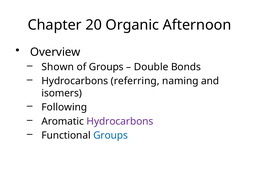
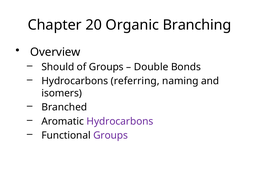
Afternoon: Afternoon -> Branching (197, 25)
Shown: Shown -> Should (58, 67)
Following: Following -> Branched (64, 107)
Groups colour: blue -> purple (111, 136)
